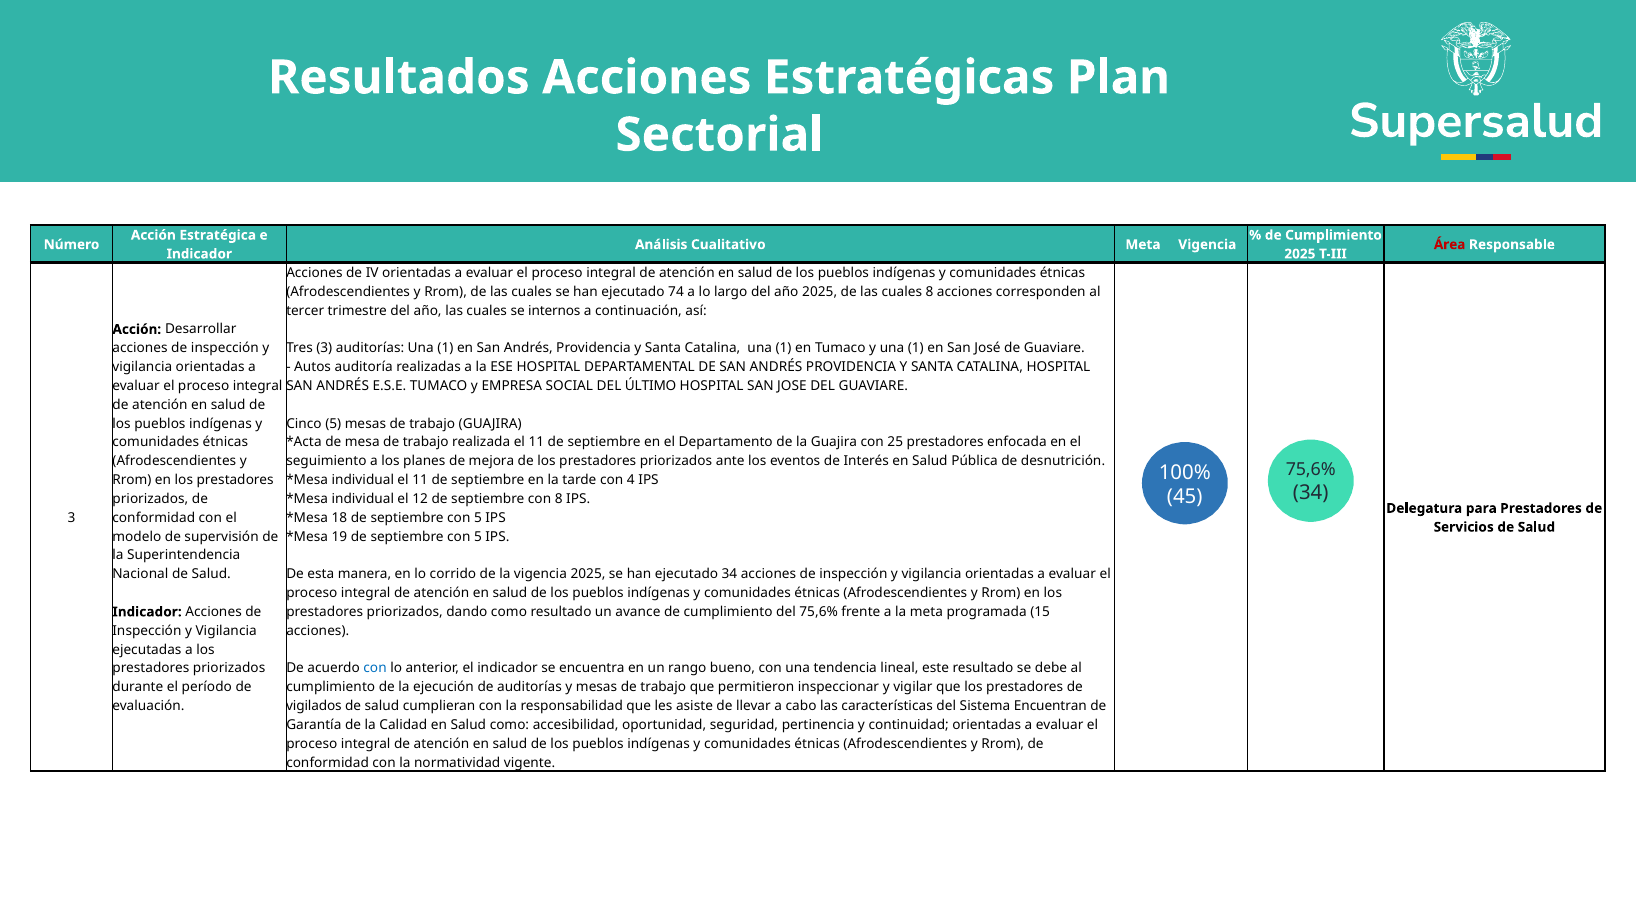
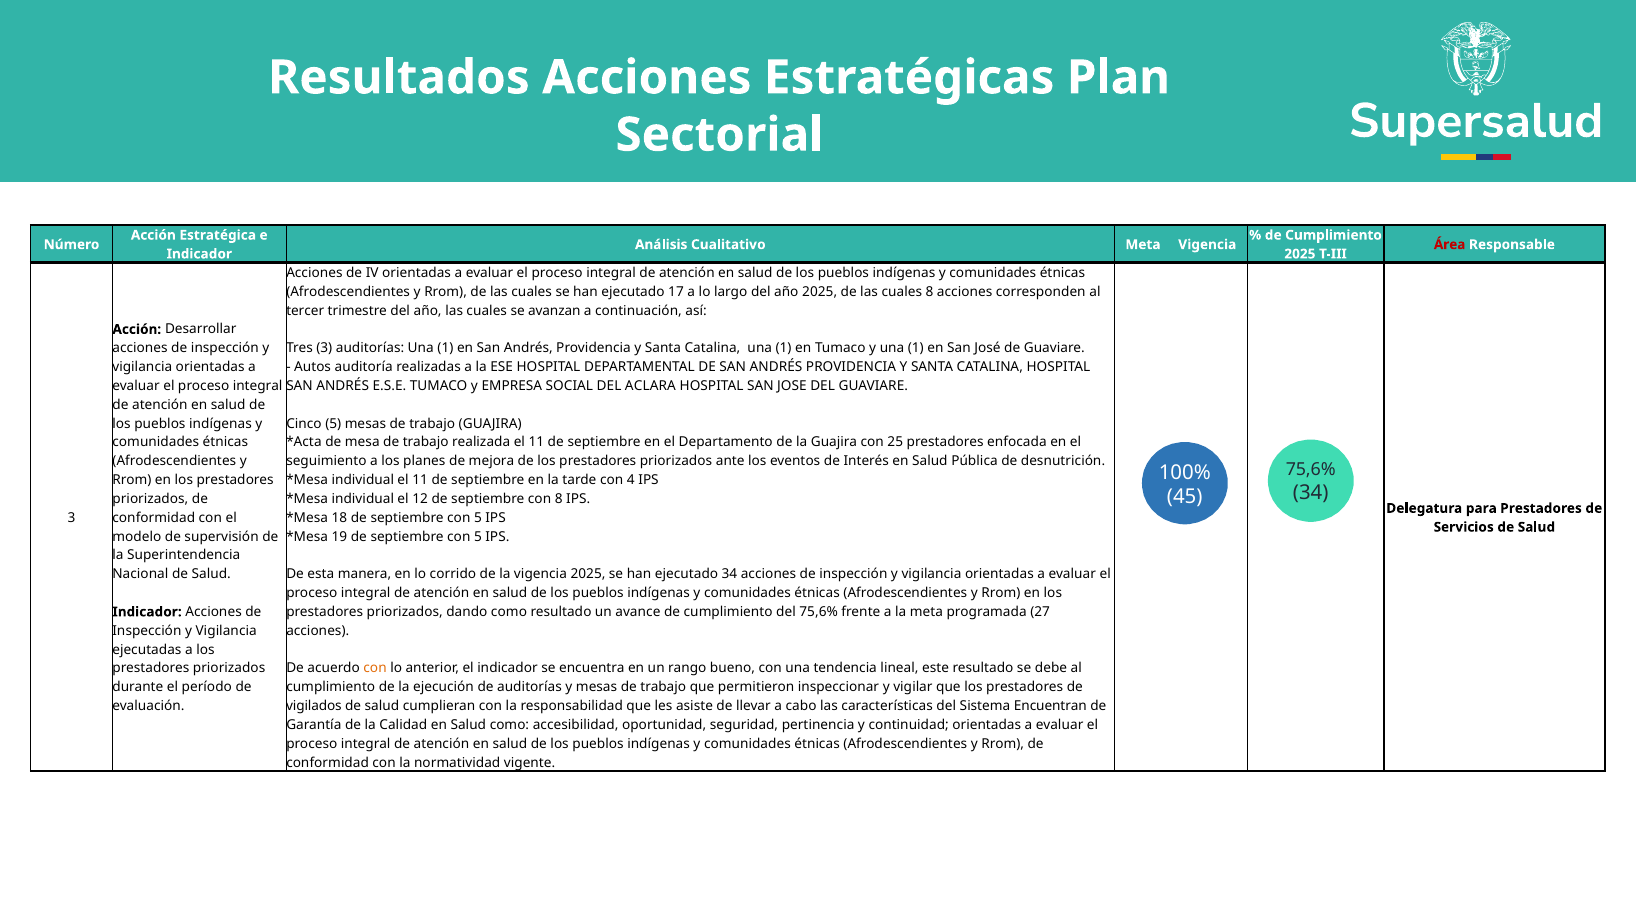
74: 74 -> 17 (676, 292)
internos: internos -> avanzan (554, 311)
ÚLTIMO: ÚLTIMO -> ACLARA (650, 386)
15: 15 -> 27 (1040, 612)
con colour: blue -> orange (375, 669)
